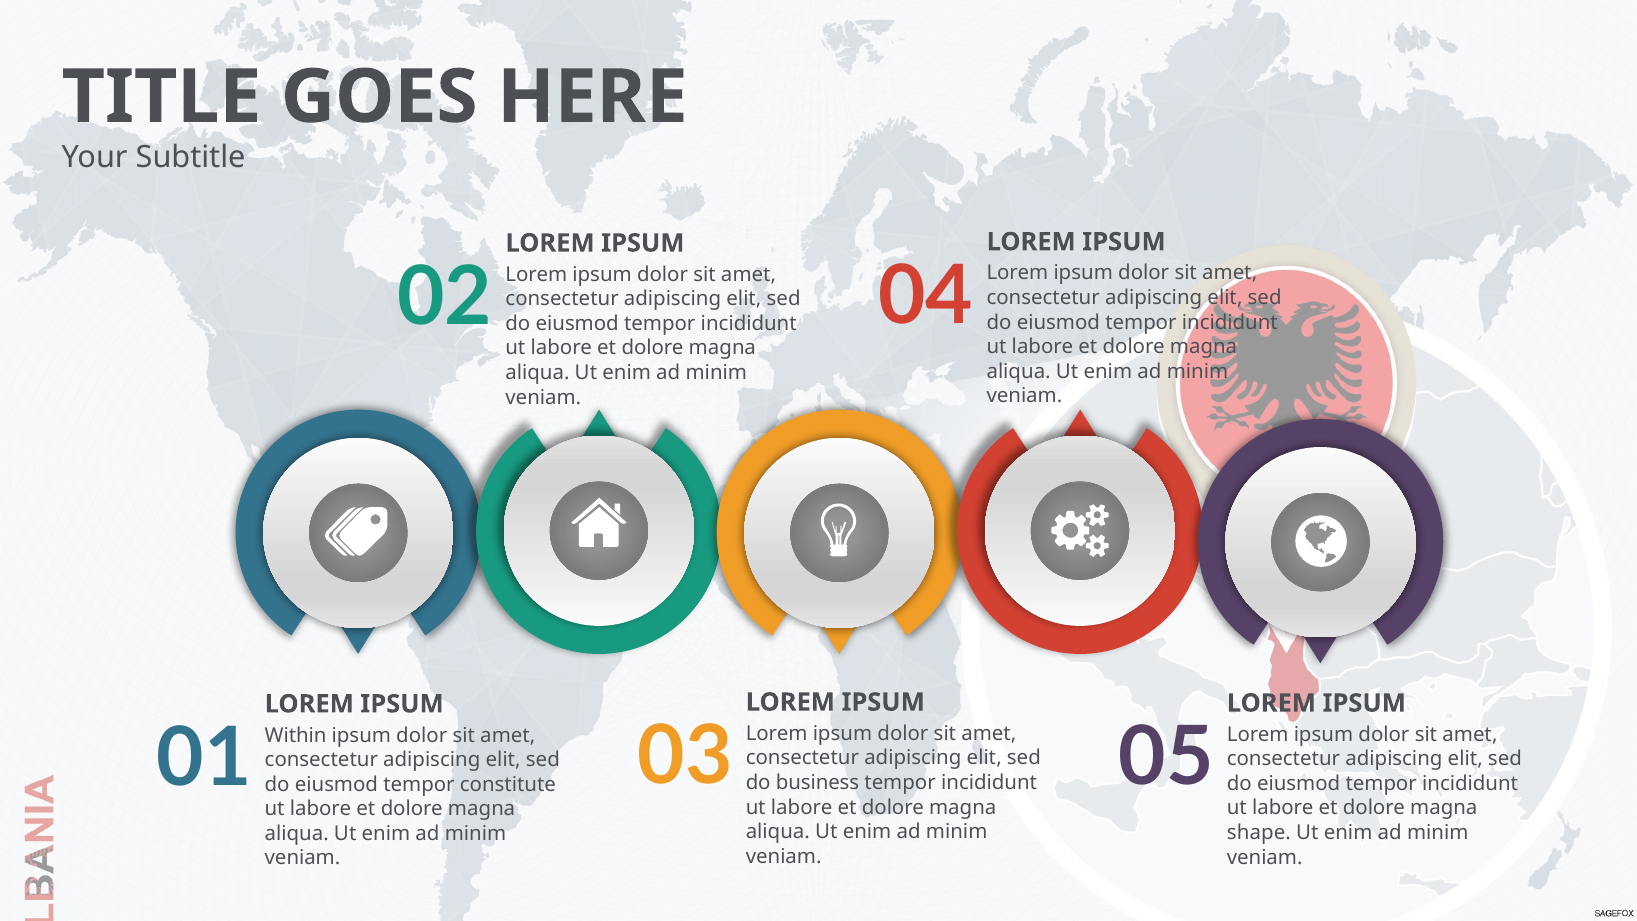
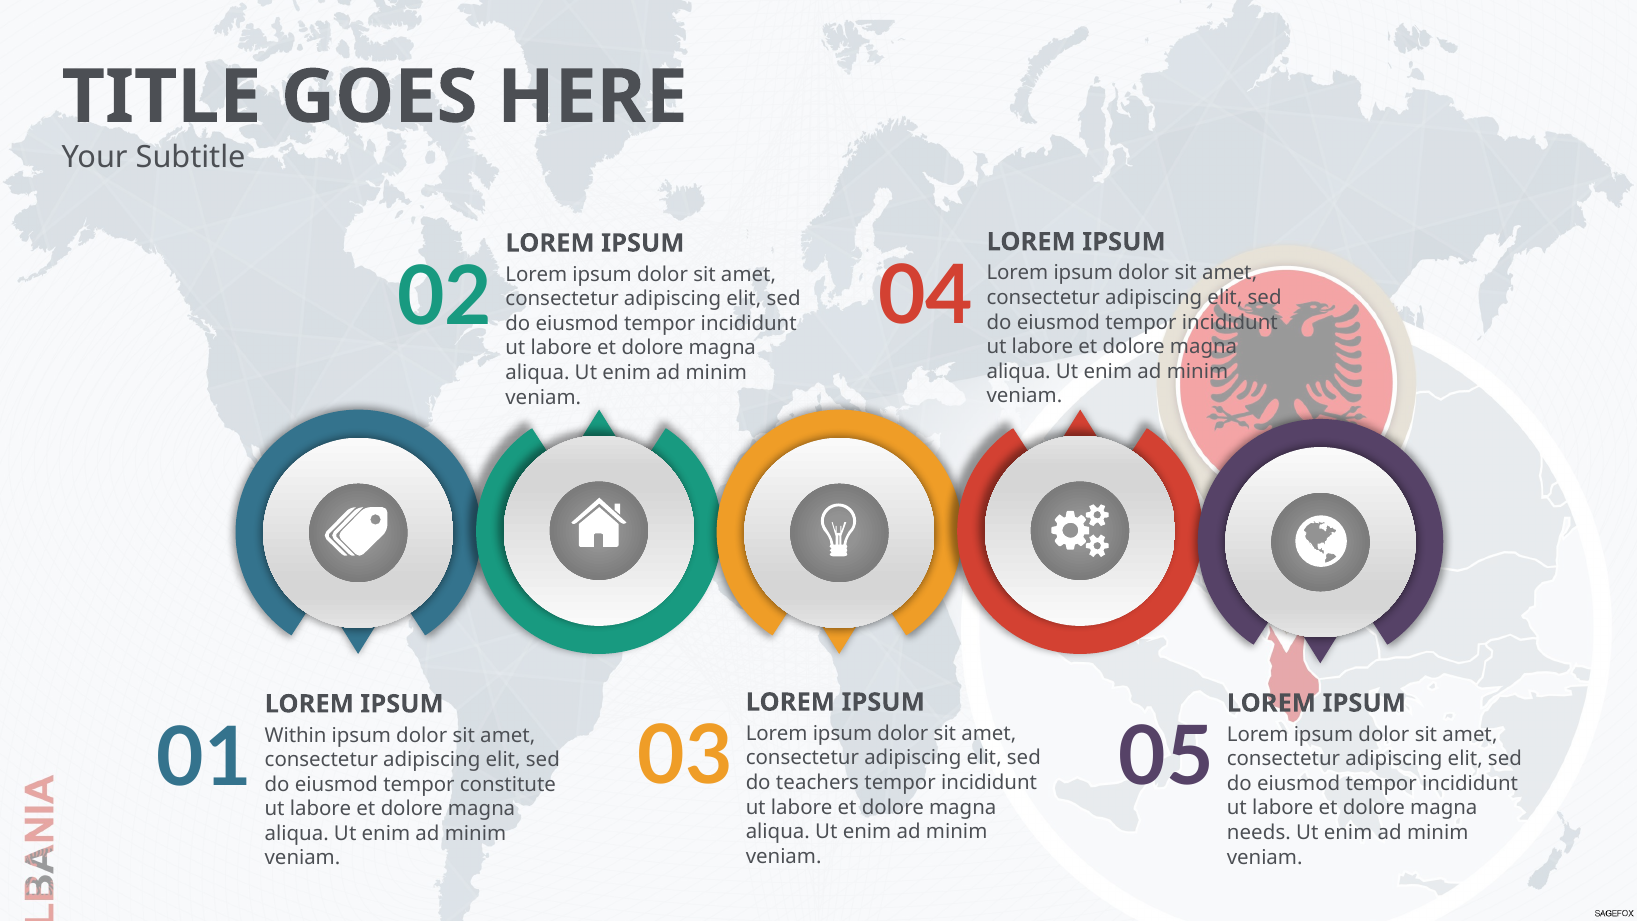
business: business -> teachers (817, 783)
shape: shape -> needs (1259, 833)
